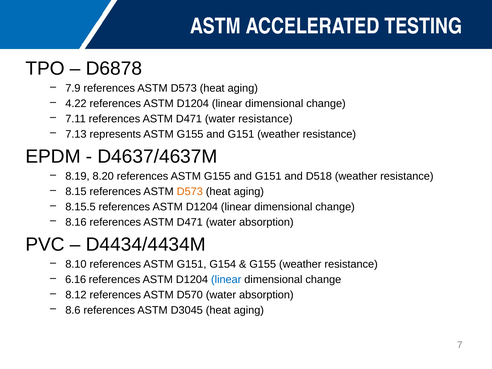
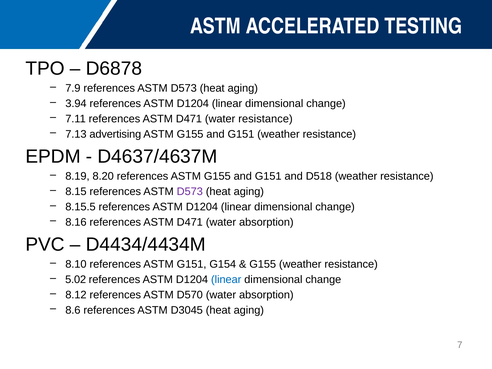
4.22: 4.22 -> 3.94 (76, 104)
represents: represents -> advertising (115, 134)
D573 colour: orange -> purple (190, 192)
6.16: 6.16 -> 5.02 (76, 280)
